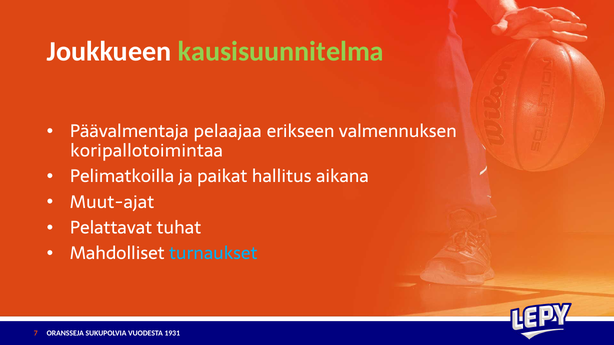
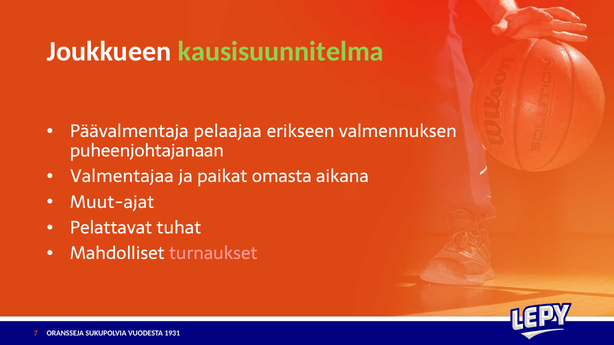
koripallotoimintaa: koripallotoimintaa -> puheenjohtajanaan (147, 151)
Pelimatkoilla: Pelimatkoilla -> Valmentajaa (122, 177)
hallitus: hallitus -> omasta (282, 177)
turnaukset colour: light blue -> pink (213, 254)
